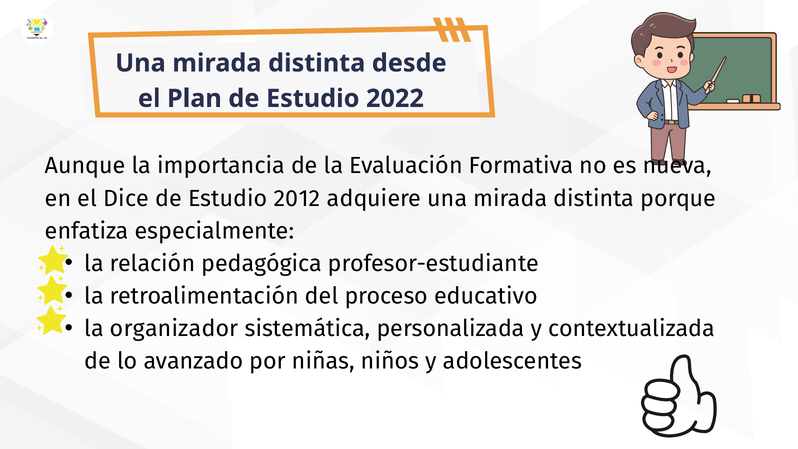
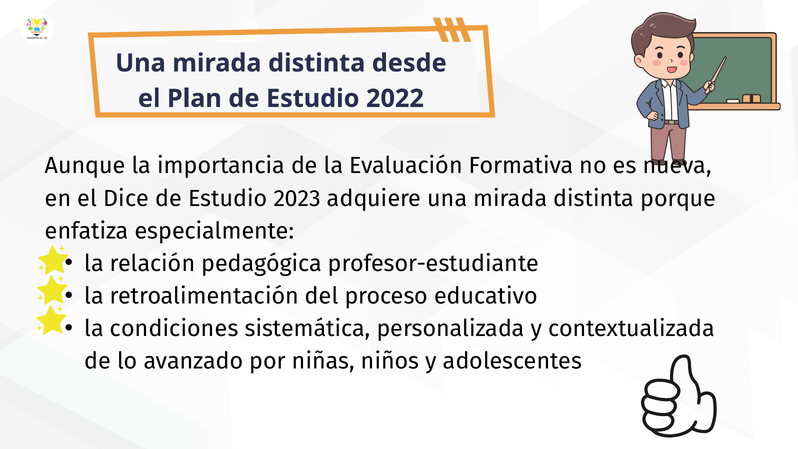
2012: 2012 -> 2023 (297, 198)
organizador: organizador -> condiciones (174, 329)
